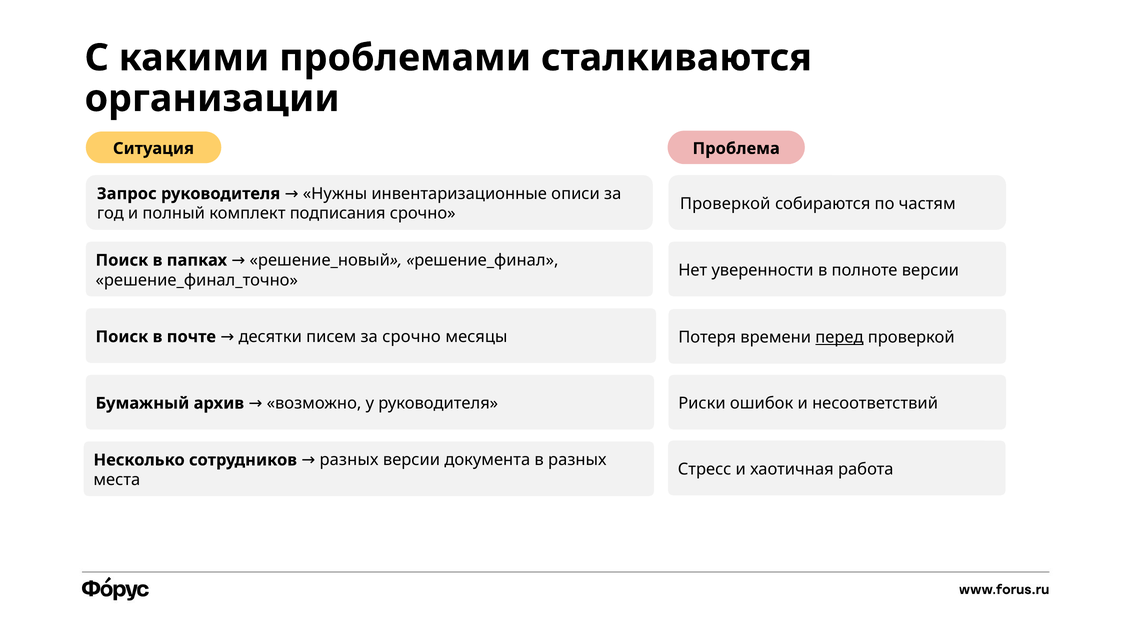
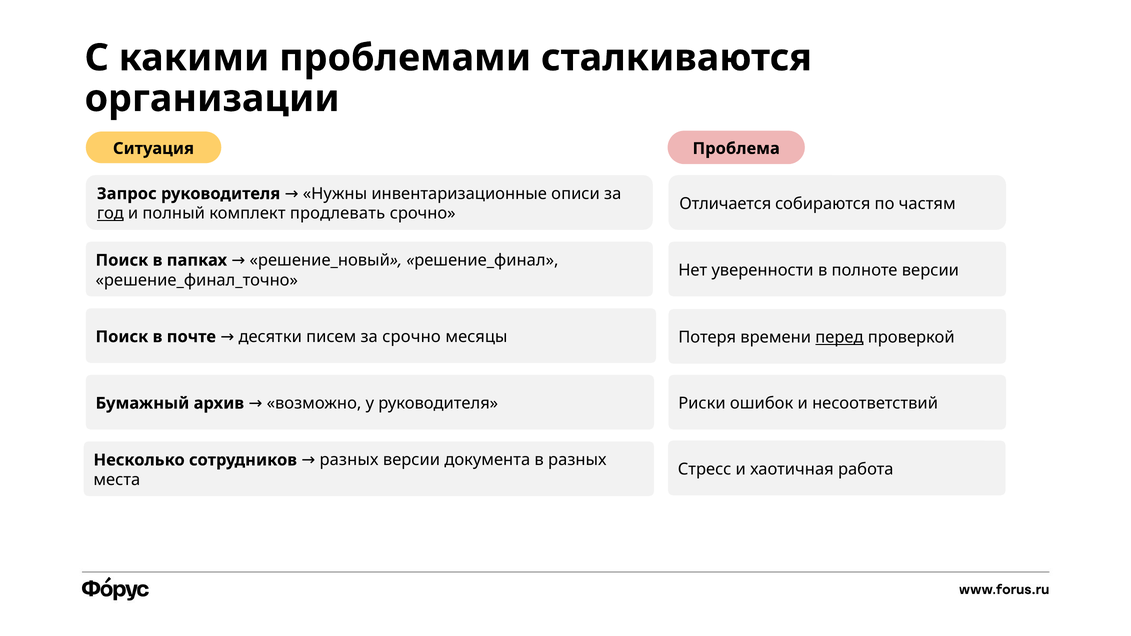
Проверкой: Проверкой -> Отличается (725, 204)
год underline: none -> present (110, 214)
подписания: подписания -> продлевать (337, 214)
